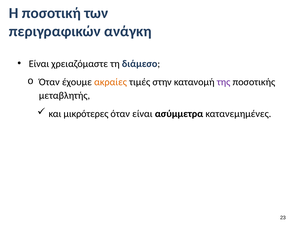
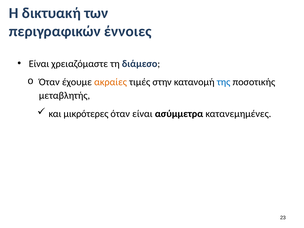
ποσοτική: ποσοτική -> δικτυακή (51, 13)
ανάγκη: ανάγκη -> έννοιες (128, 31)
της colour: purple -> blue (224, 82)
